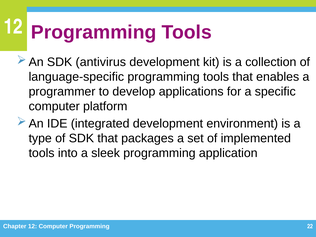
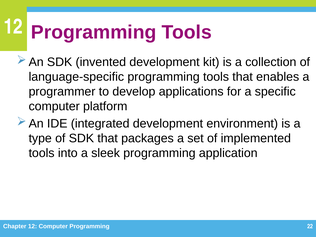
antivirus: antivirus -> invented (101, 62)
